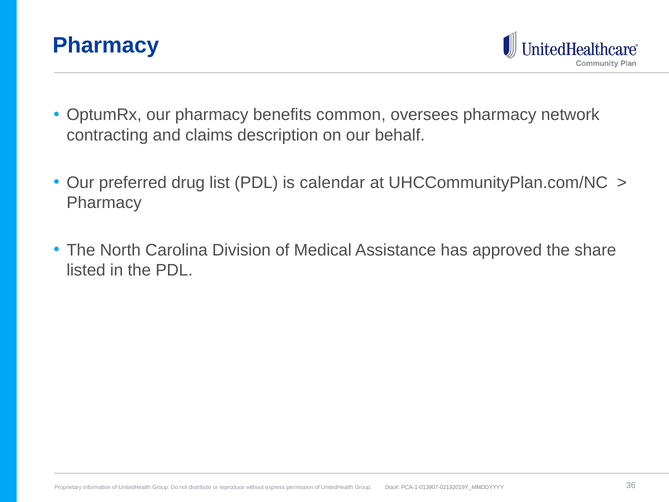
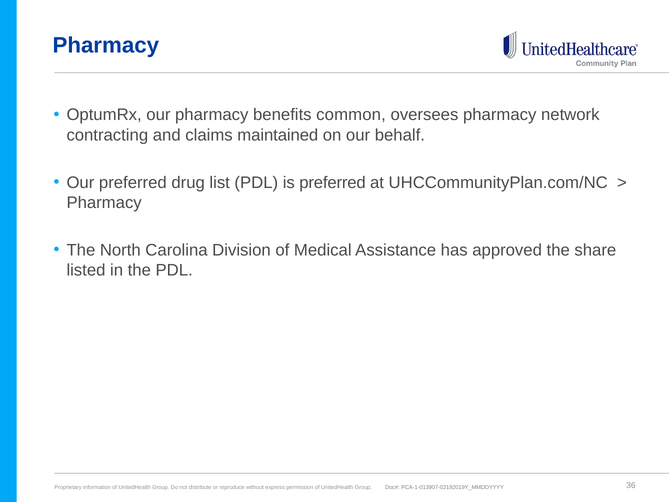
description: description -> maintained (278, 135)
is calendar: calendar -> preferred (333, 183)
